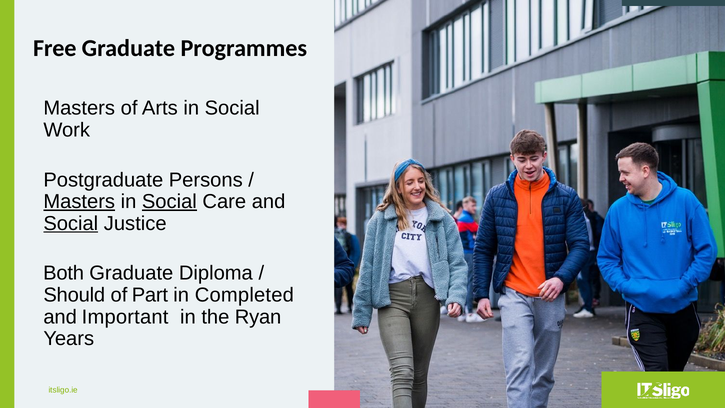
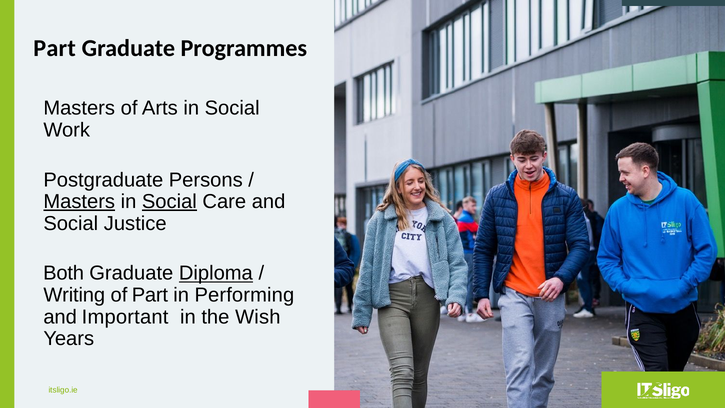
Free: Free -> Part (55, 48)
Social underline: present -> none (71, 223)
Diploma underline: none -> present (216, 273)
Should: Should -> Writing (74, 295)
Completed: Completed -> Performing (244, 295)
Ryan: Ryan -> Wish (258, 317)
